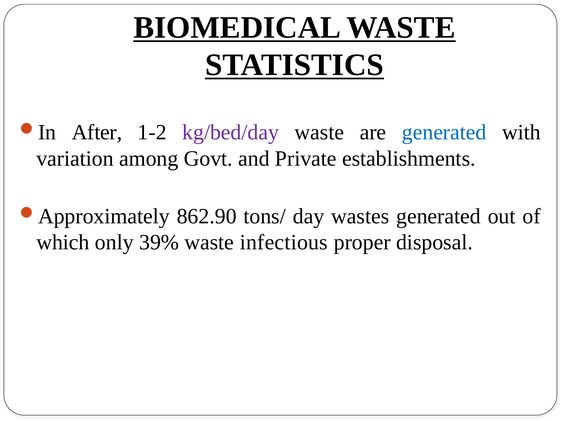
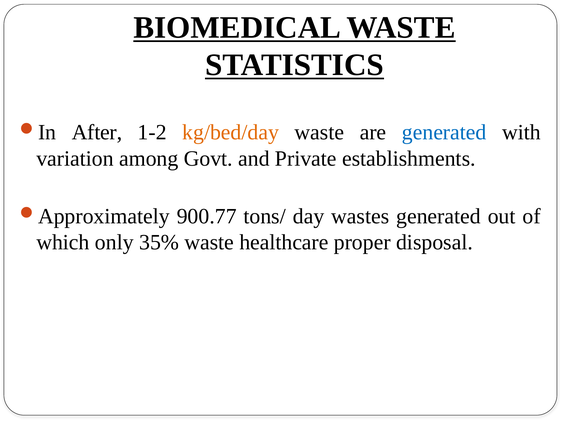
kg/bed/day colour: purple -> orange (231, 132)
862.90: 862.90 -> 900.77 (207, 216)
39%: 39% -> 35% (159, 242)
infectious: infectious -> healthcare (284, 242)
